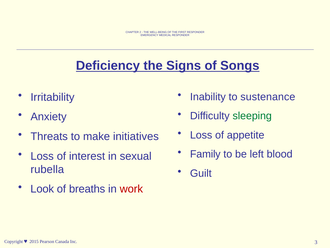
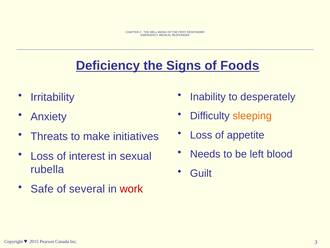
Songs: Songs -> Foods (240, 66)
sustenance: sustenance -> desperately (268, 97)
sleeping colour: green -> orange (252, 116)
Family: Family -> Needs (205, 154)
Look: Look -> Safe (42, 189)
breaths: breaths -> several (87, 189)
